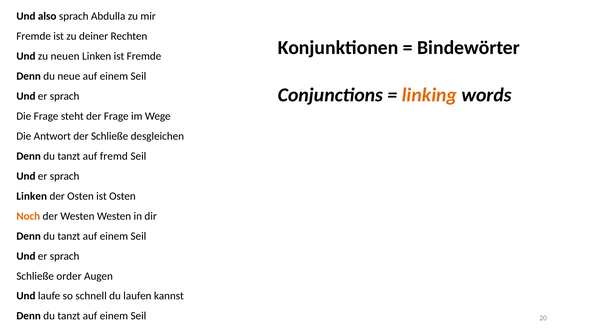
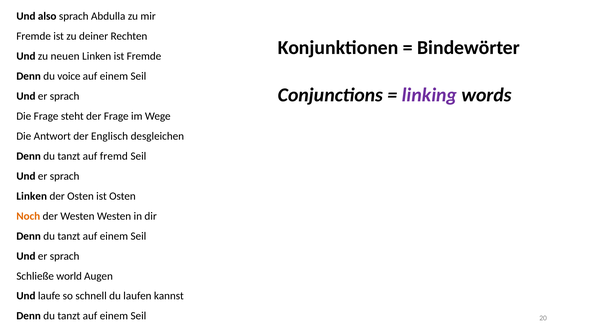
neue: neue -> voice (69, 76)
linking colour: orange -> purple (429, 95)
der Schließe: Schließe -> Englisch (110, 136)
order: order -> world (69, 276)
